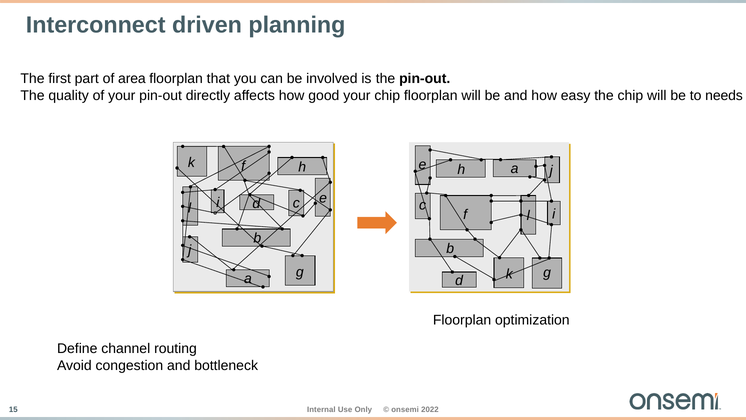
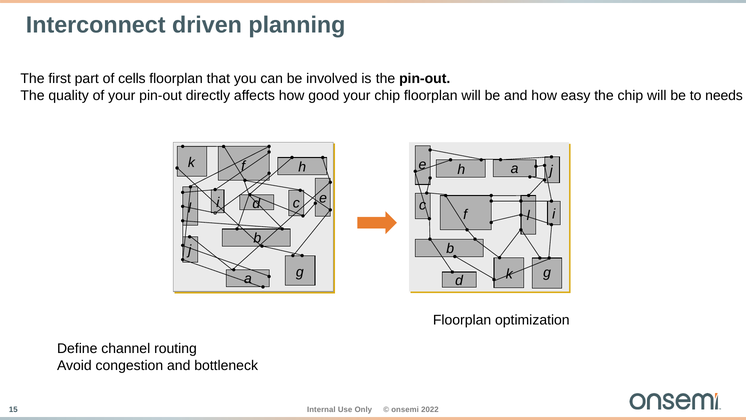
area: area -> cells (132, 79)
